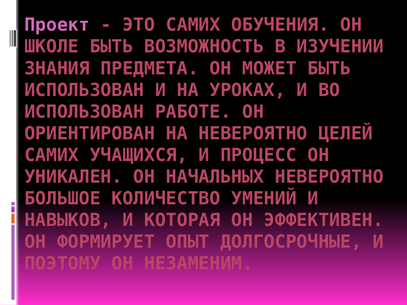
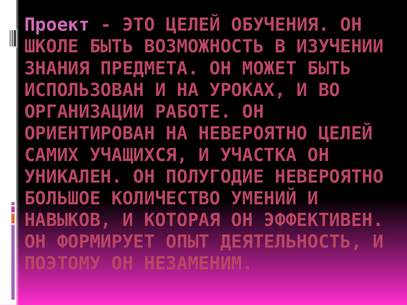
ЭТО САМИХ: САМИХ -> ЦЕЛЕЙ (193, 25)
ИСПОЛЬЗОВАН: ИСПОЛЬЗОВАН -> ОРГАНИЗАЦИИ (84, 112)
ПРОЦЕСС: ПРОЦЕСС -> УЧАСТКА (258, 155)
НАЧАЛЬНЫХ: НАЧАЛЬНЫХ -> ПОЛУГОДИЕ (215, 177)
ДОЛГОСРОЧНЫЕ: ДОЛГОСРОЧНЫЕ -> ДЕЯТЕЛЬНОСТЬ (291, 242)
